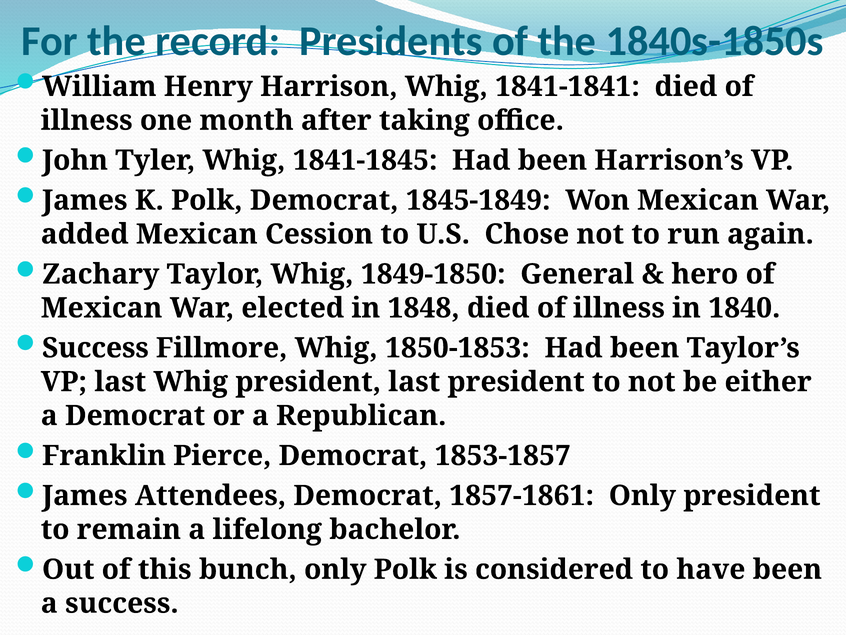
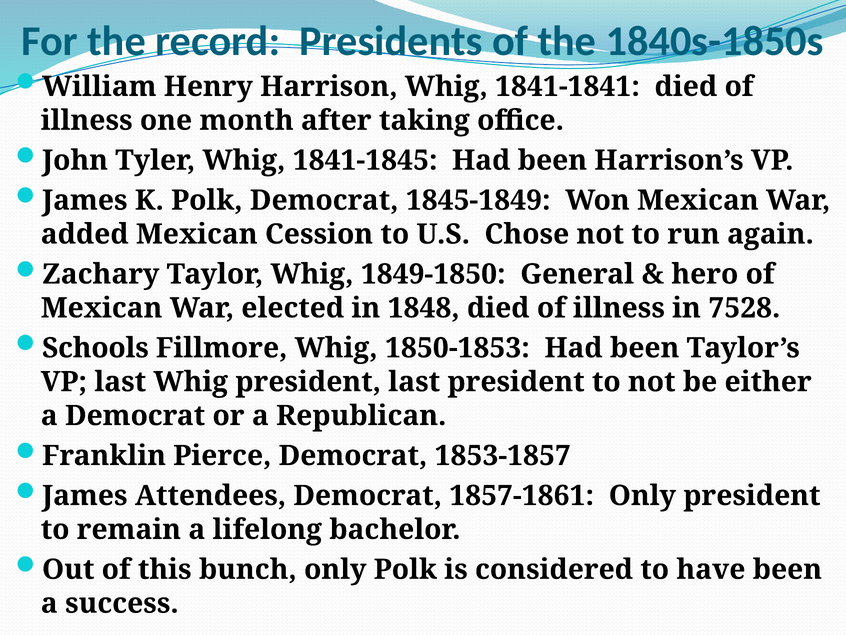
1840: 1840 -> 7528 (744, 308)
Success: Success -> Schools (95, 348)
